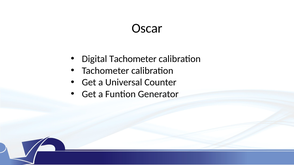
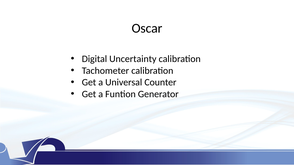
Digital Tachometer: Tachometer -> Uncertainty (133, 59)
